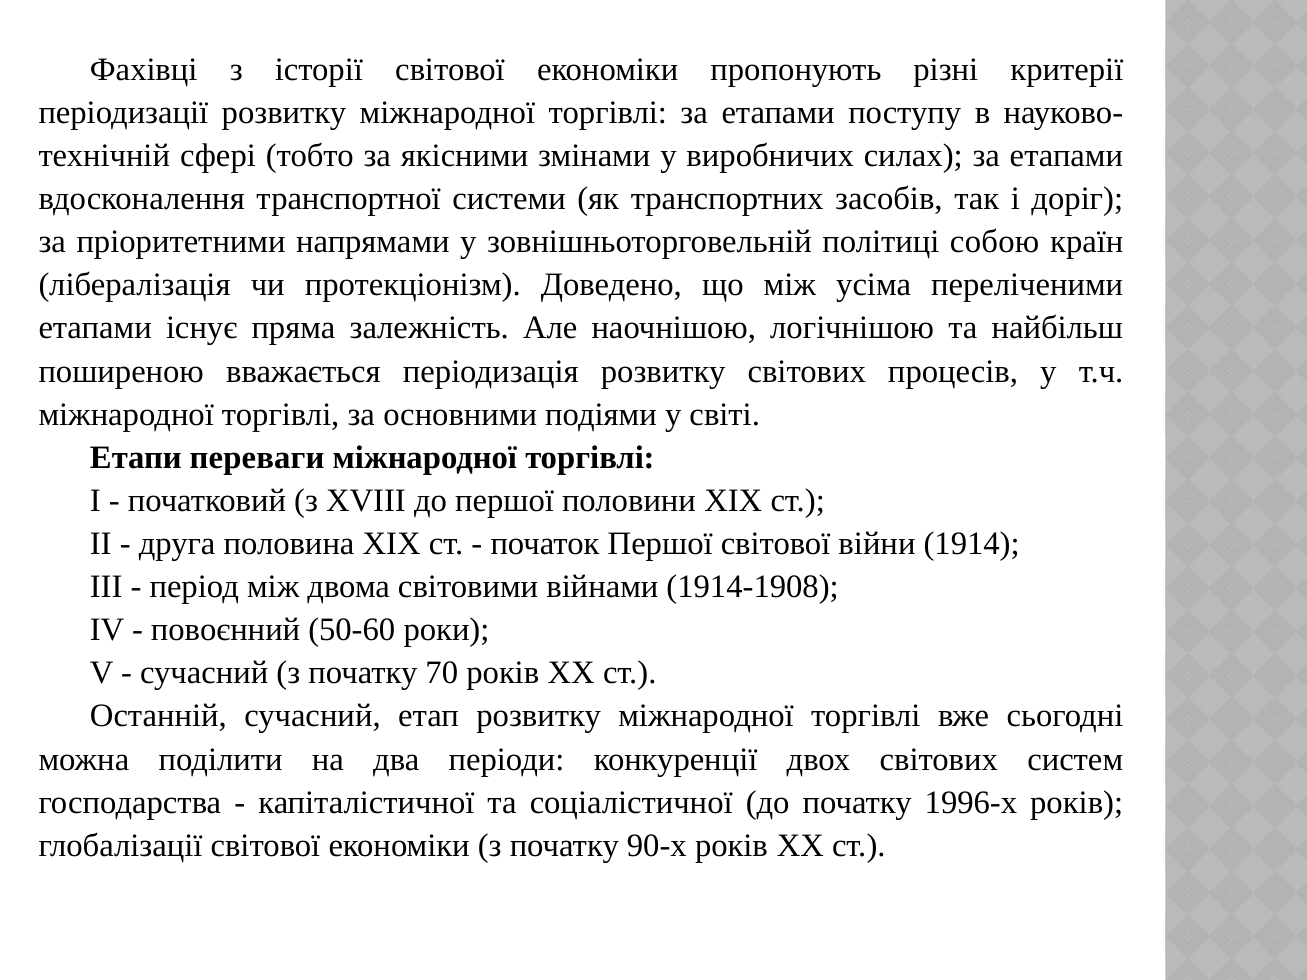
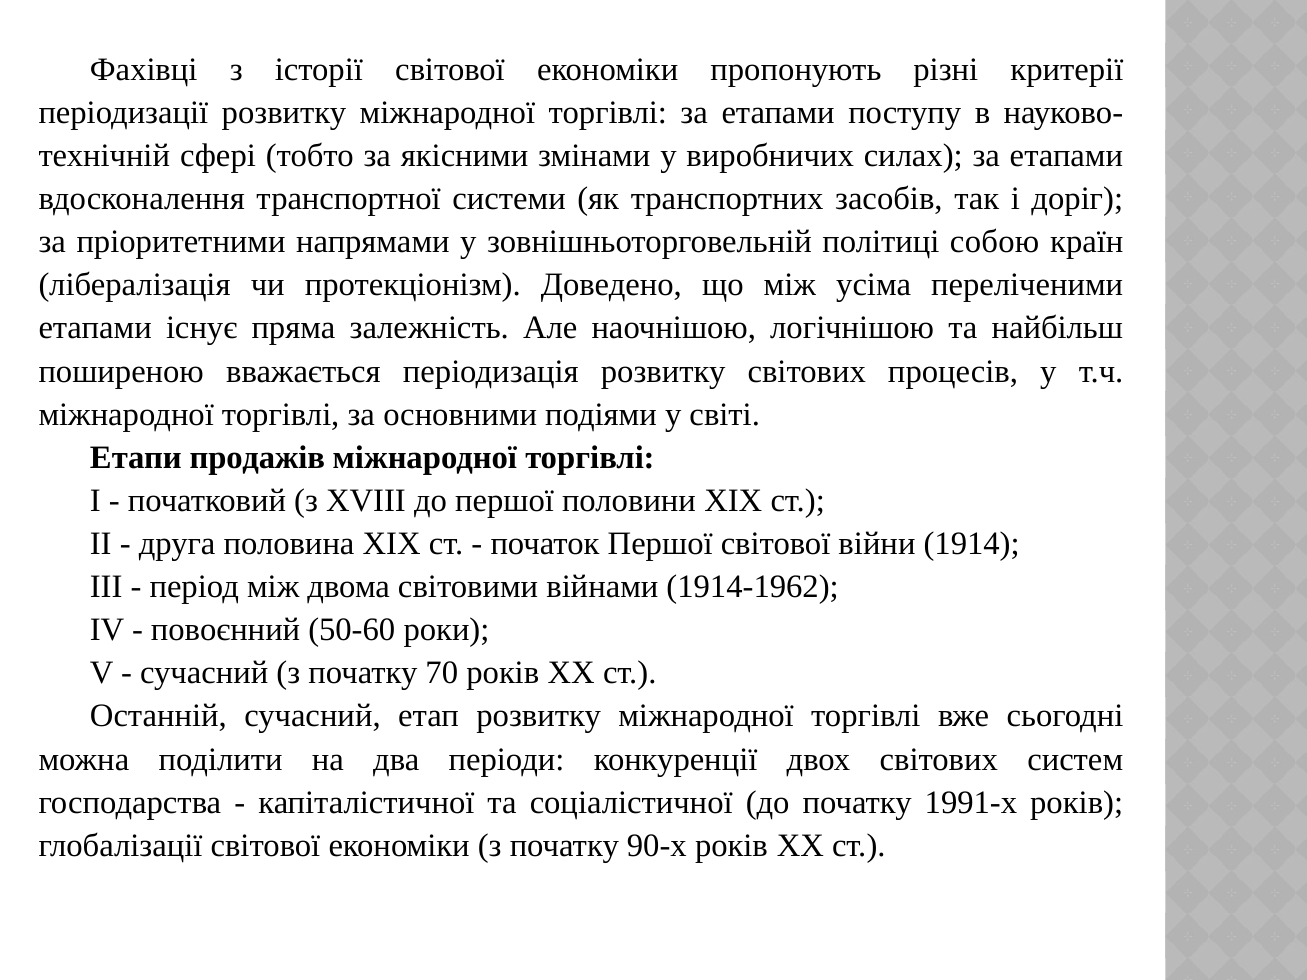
переваги: переваги -> продажів (257, 458)
1914-1908: 1914-1908 -> 1914-1962 (753, 587)
1996-х: 1996-х -> 1991-х (971, 803)
